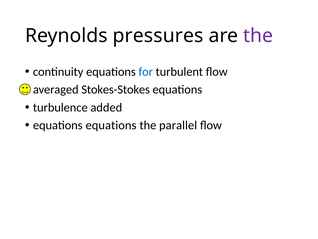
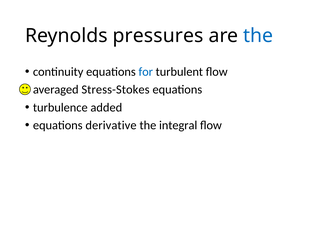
the colour: purple -> blue (258, 36)
Stokes-Stokes: Stokes-Stokes -> Stress-Stokes (116, 89)
equations equations: equations -> derivative (111, 125)
parallel: parallel -> integral (178, 125)
